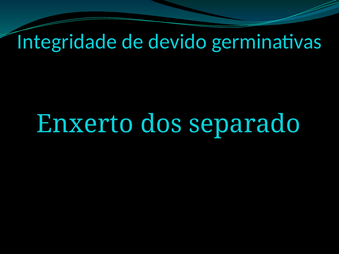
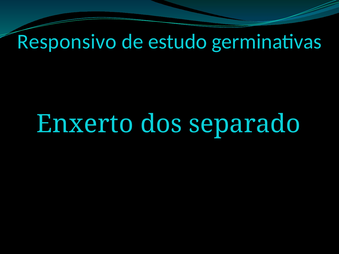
Integridade: Integridade -> Responsivo (67, 42)
devido: devido -> estudo (178, 42)
